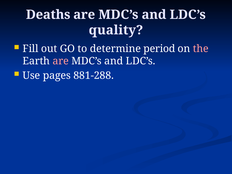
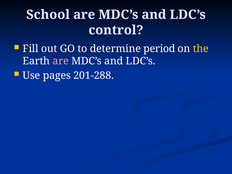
Deaths: Deaths -> School (48, 15)
quality: quality -> control (116, 30)
the colour: pink -> yellow (201, 49)
881-288: 881-288 -> 201-288 (94, 75)
